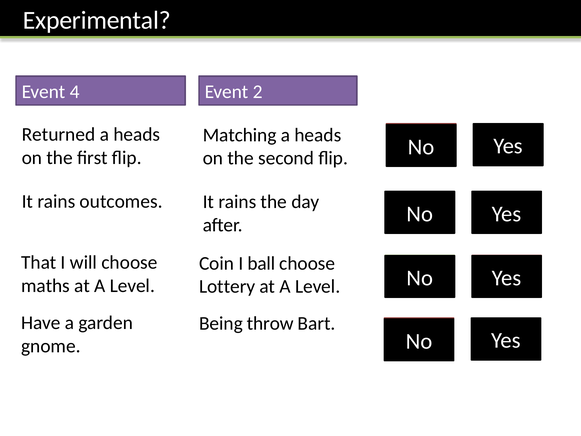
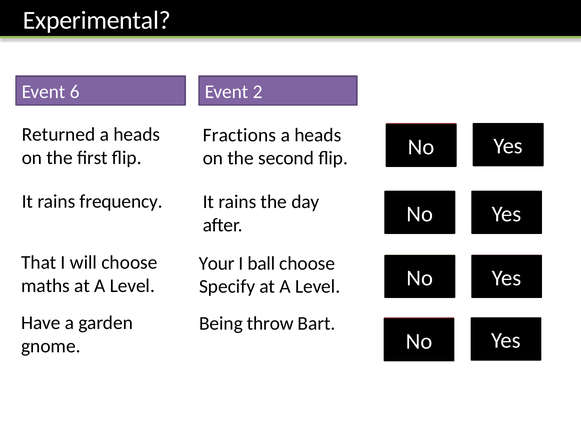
4: 4 -> 6 (75, 92)
Matching: Matching -> Fractions (239, 135)
outcomes: outcomes -> frequency (121, 201)
Coin: Coin -> Your (217, 263)
Lottery: Lottery -> Specify (227, 286)
